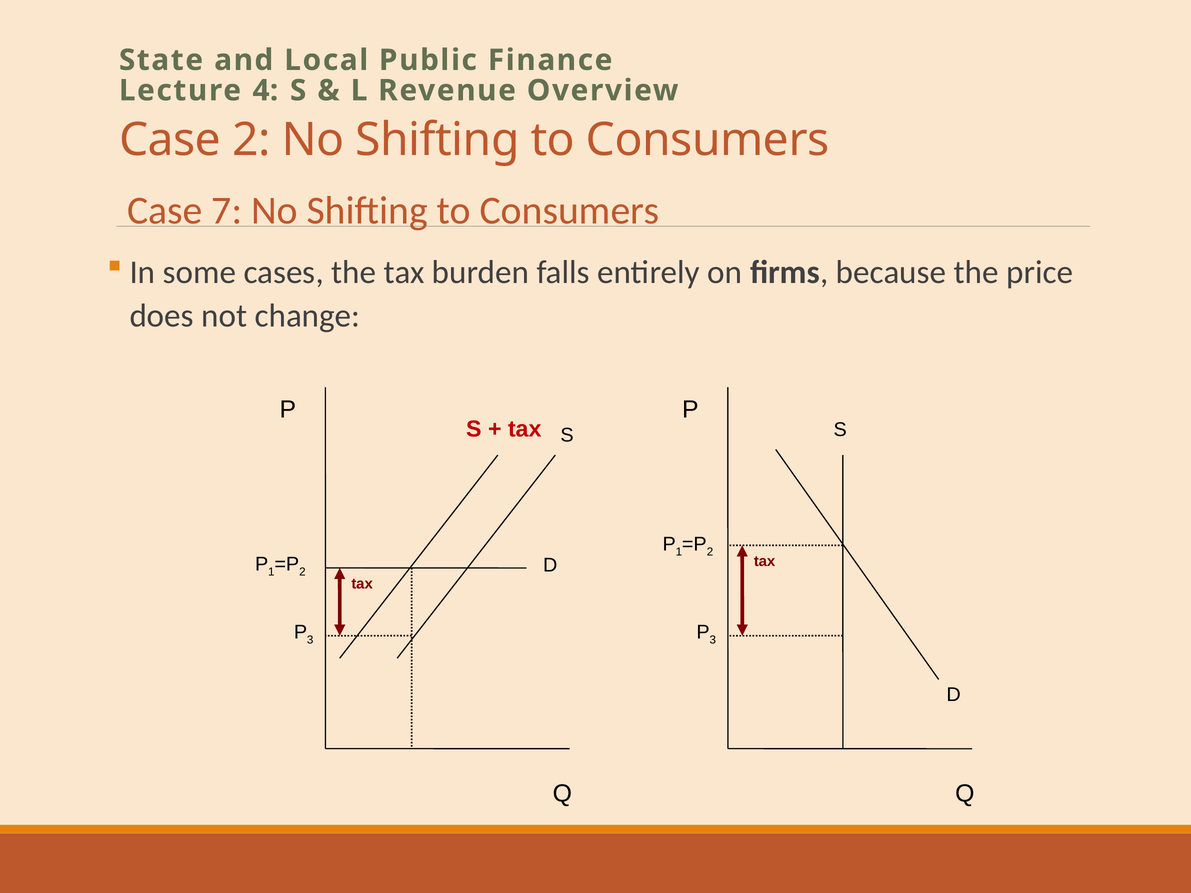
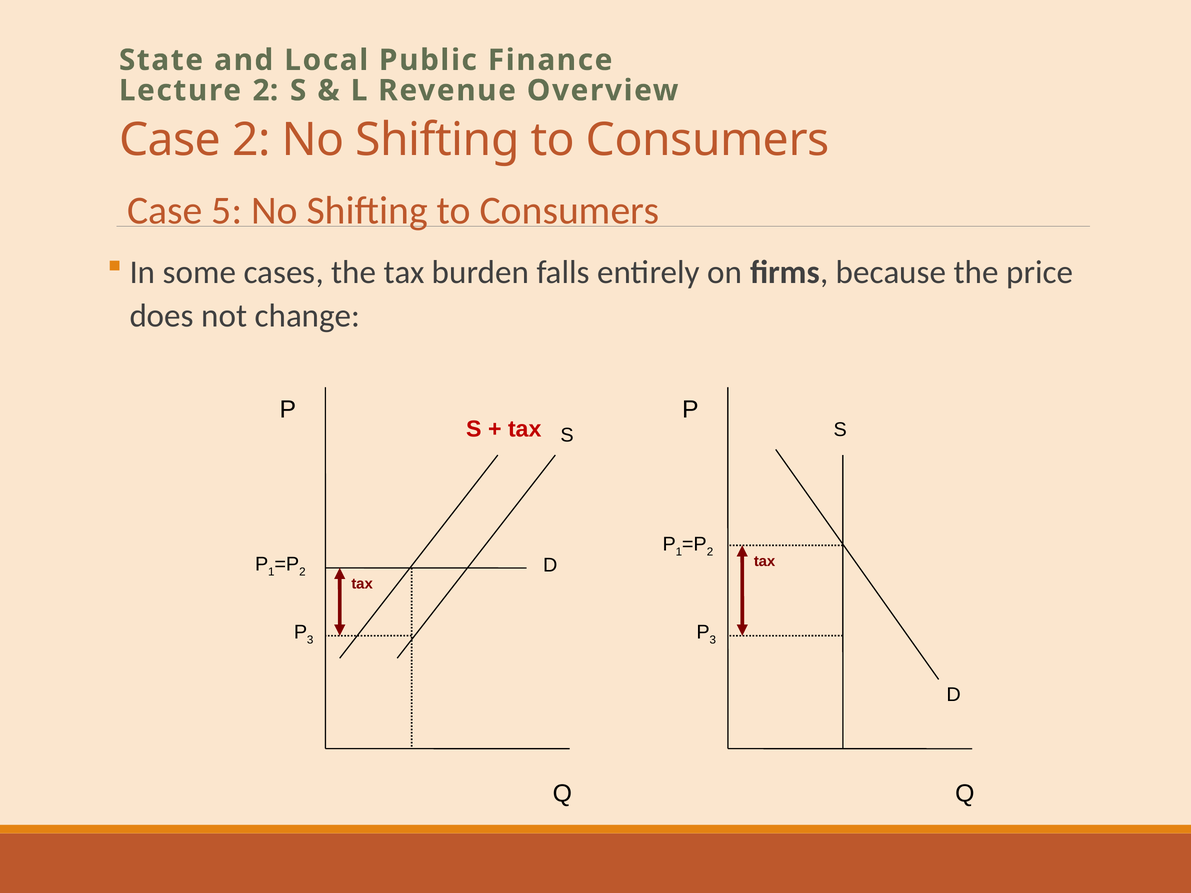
Lecture 4: 4 -> 2 (265, 91)
7: 7 -> 5 (227, 211)
